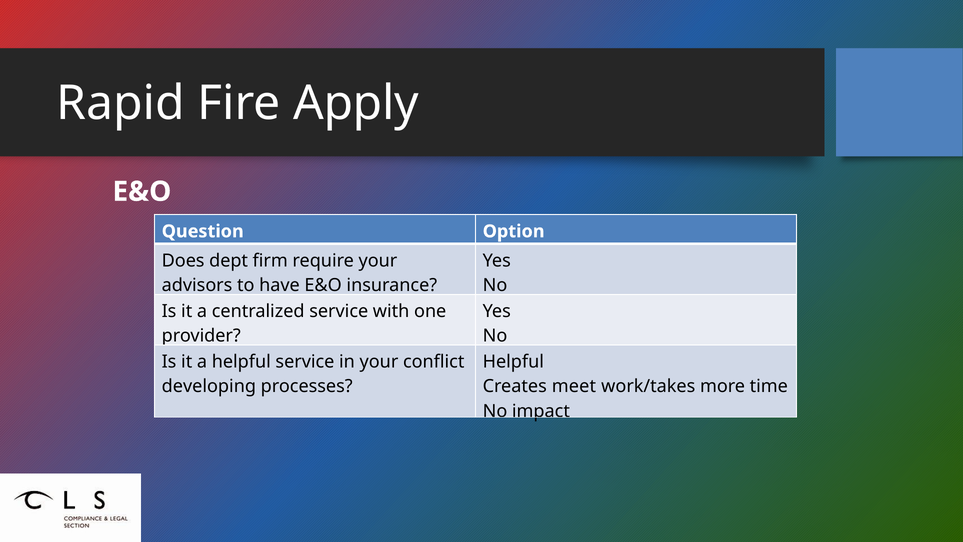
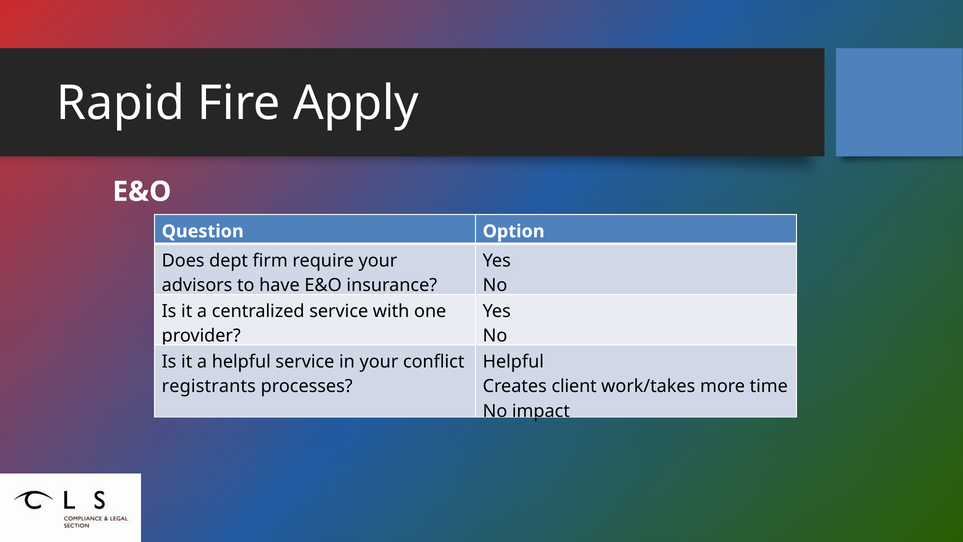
developing: developing -> registrants (209, 386)
meet: meet -> client (574, 386)
